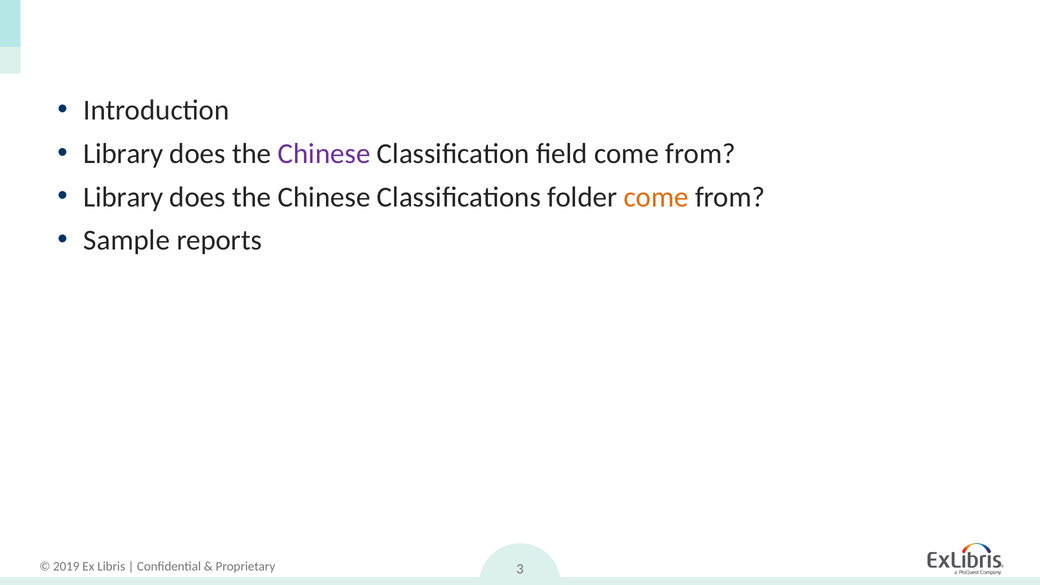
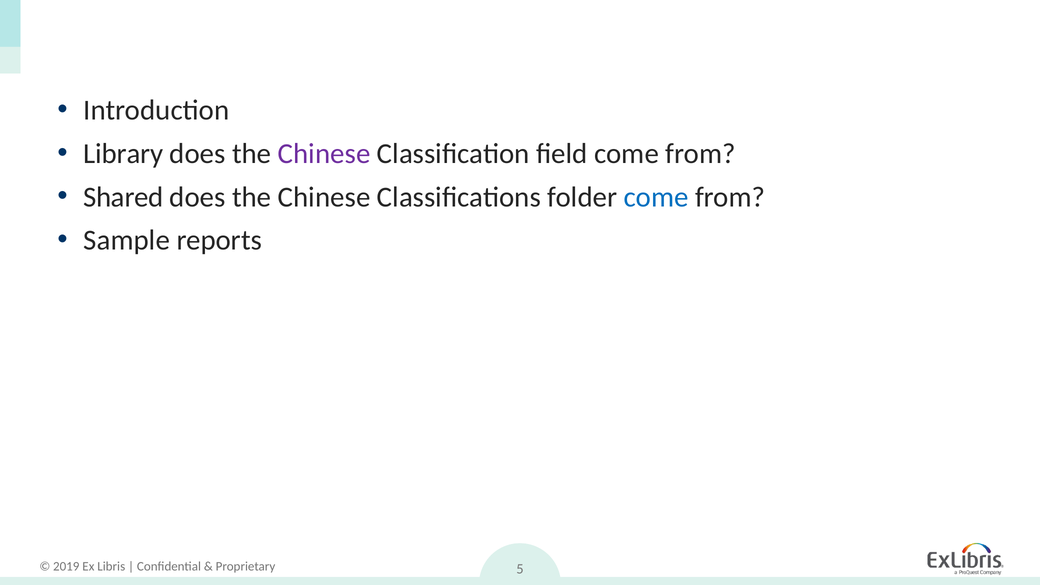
Library: Library -> Shared (123, 197)
come colour: orange -> blue (656, 197)
3: 3 -> 5 (520, 569)
